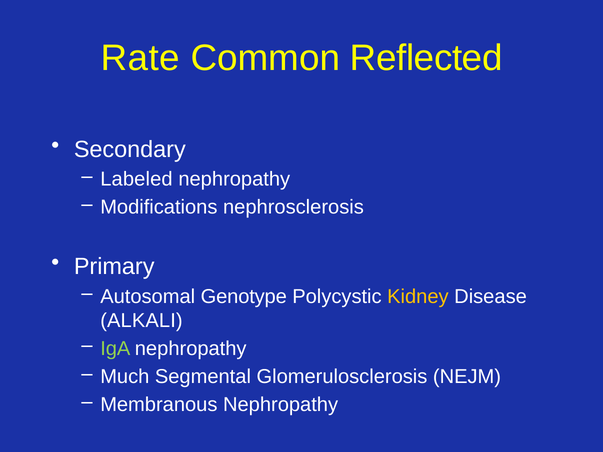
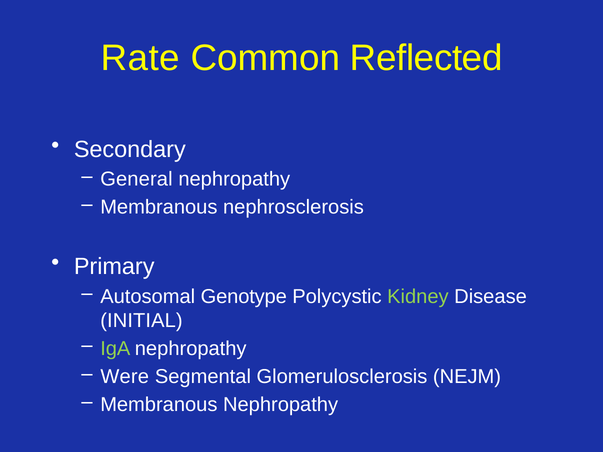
Labeled: Labeled -> General (136, 179)
Modifications: Modifications -> Membranous (159, 207)
Kidney colour: yellow -> light green (418, 297)
ALKALI: ALKALI -> INITIAL (141, 321)
Much: Much -> Were (125, 377)
